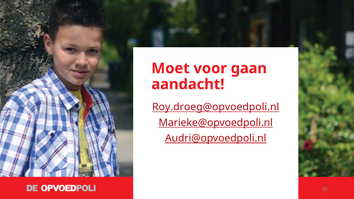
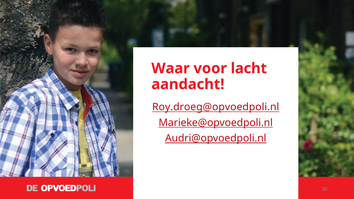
Moet: Moet -> Waar (171, 68)
gaan: gaan -> lacht (249, 68)
